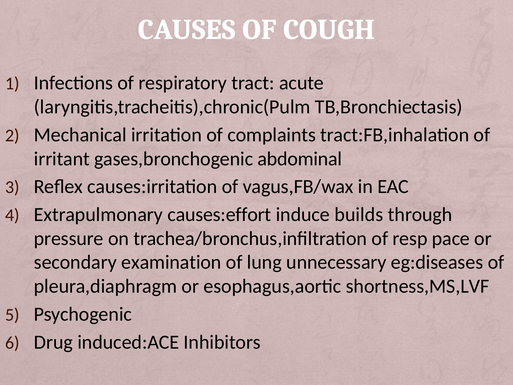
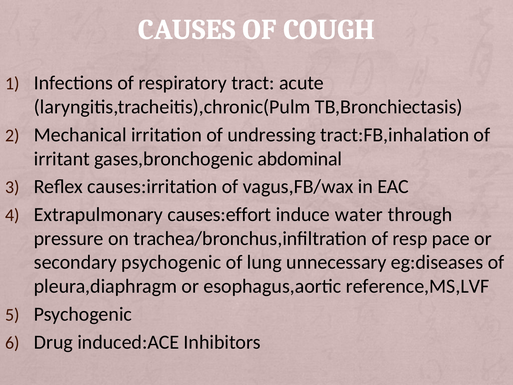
complaints: complaints -> undressing (272, 135)
builds: builds -> water (359, 214)
secondary examination: examination -> psychogenic (171, 262)
shortness,MS,LVF: shortness,MS,LVF -> reference,MS,LVF (418, 286)
